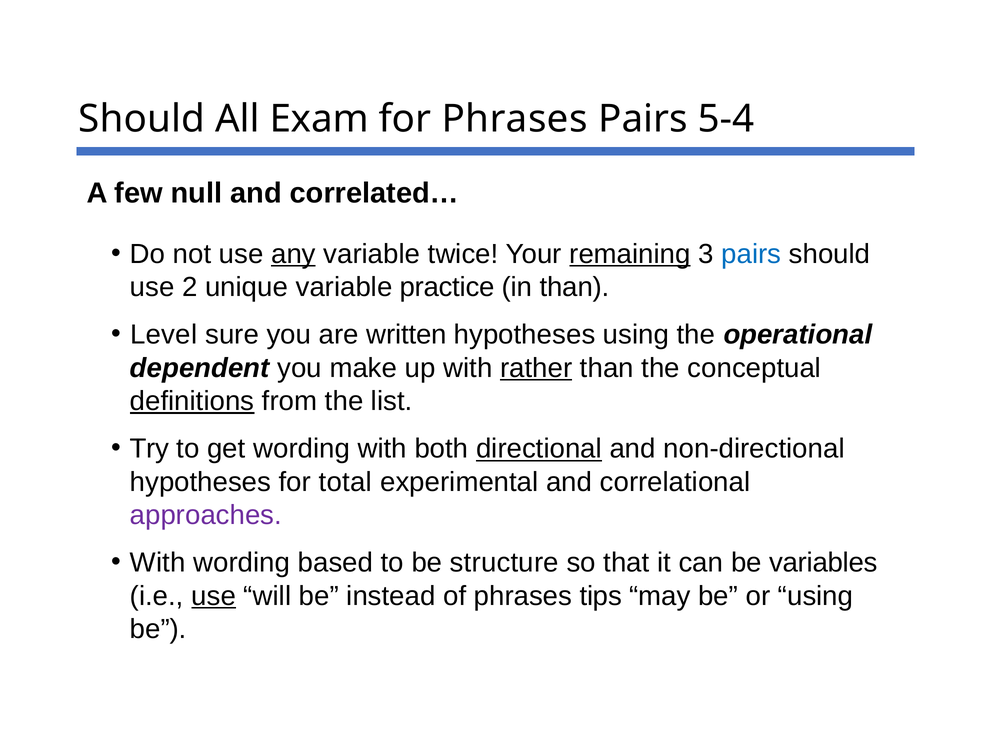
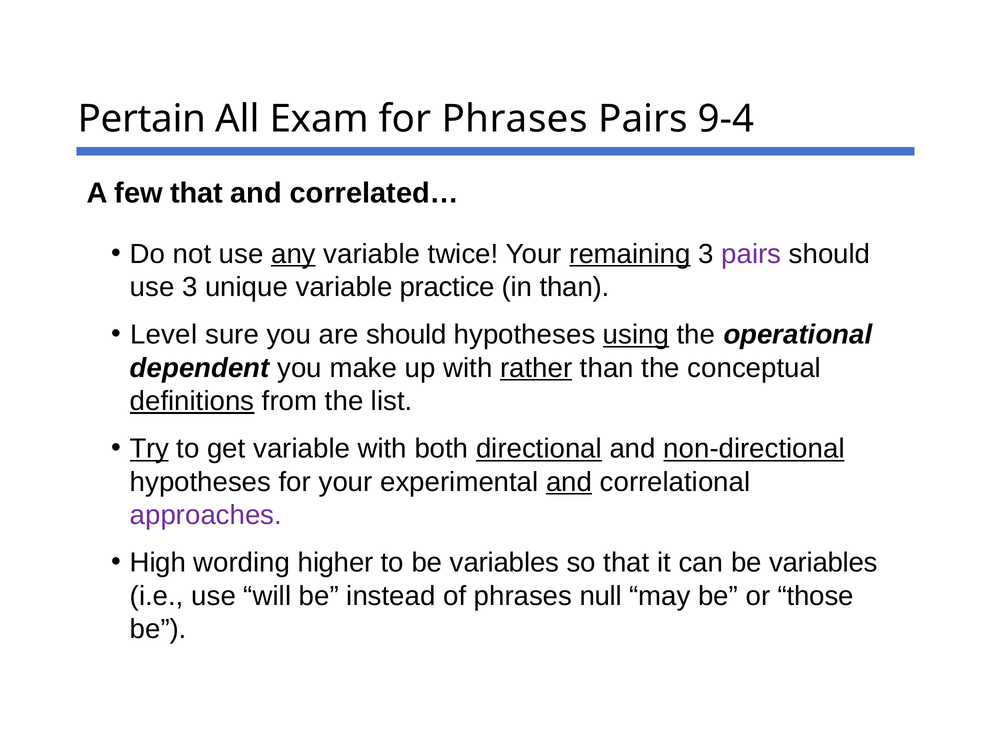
Should: Should -> Pertain (142, 119)
5-4: 5-4 -> 9-4 (726, 119)
few null: null -> that (197, 193)
pairs colour: blue -> purple (751, 254)
use 2: 2 -> 3 (190, 287)
are written: written -> should (407, 335)
using underline: none -> present (636, 335)
Try underline: none -> present (149, 449)
get wording: wording -> variable (302, 449)
non-directional underline: none -> present (754, 449)
for total: total -> your (346, 482)
and underline: none -> present (569, 482)
With: With -> High (158, 563)
based: based -> higher (336, 563)
to be structure: structure -> variables (505, 563)
use underline: present -> none (214, 596)
tips: tips -> null (601, 596)
or using: using -> those (816, 596)
